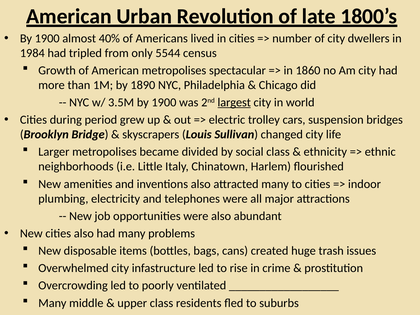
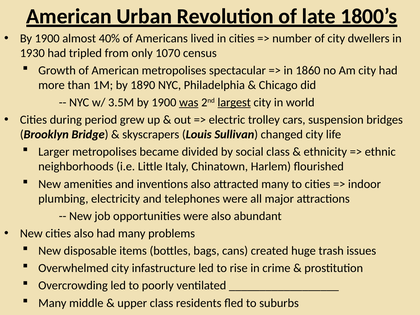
1984: 1984 -> 1930 (32, 53)
5544: 5544 -> 1070 (168, 53)
was underline: none -> present (189, 102)
